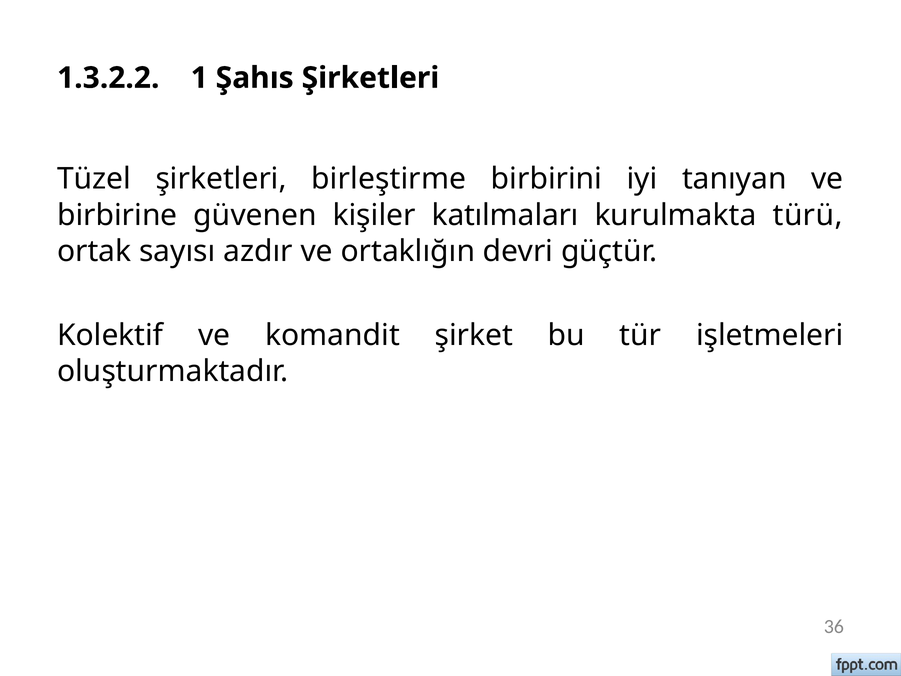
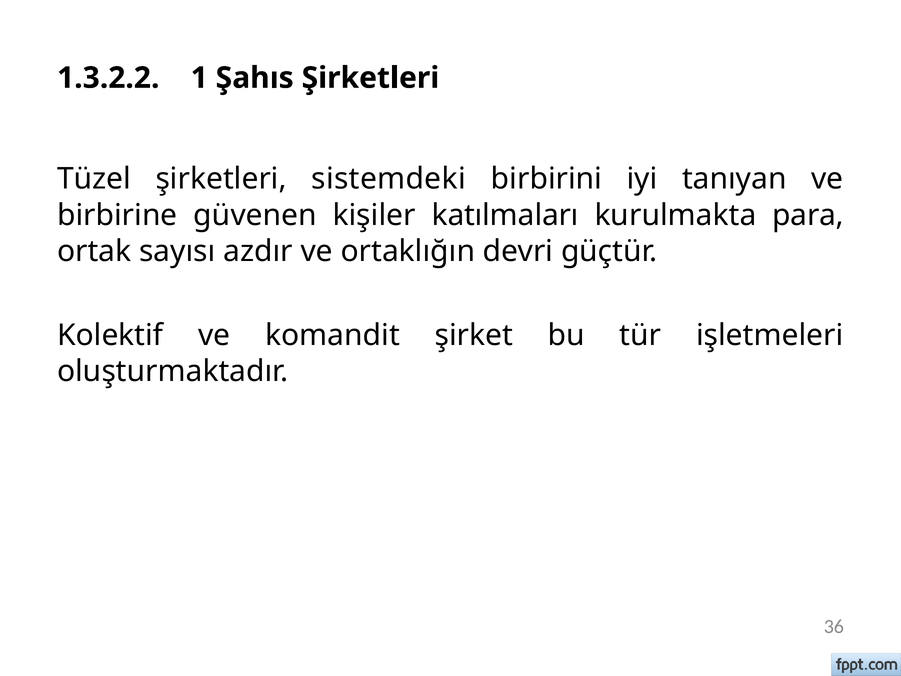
birleştirme: birleştirme -> sistemdeki (389, 179)
türü: türü -> para (808, 215)
